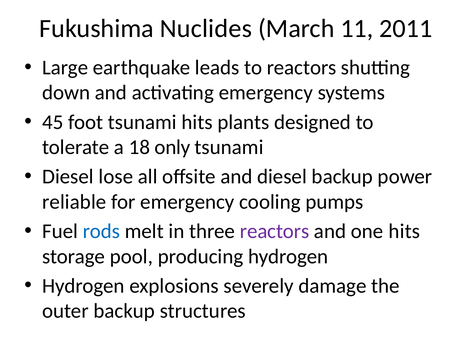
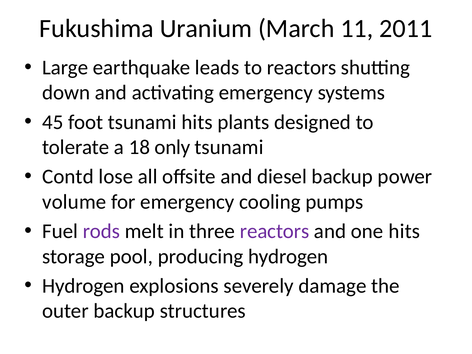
Nuclides: Nuclides -> Uranium (206, 29)
Diesel: Diesel -> Contd (68, 177)
reliable: reliable -> volume (74, 202)
rods colour: blue -> purple (101, 231)
